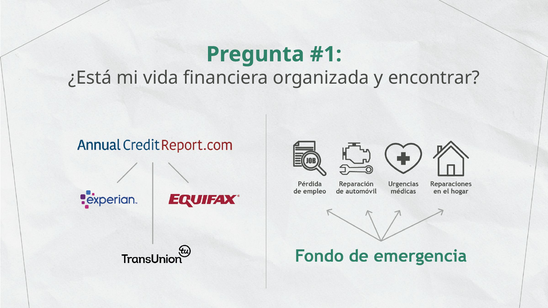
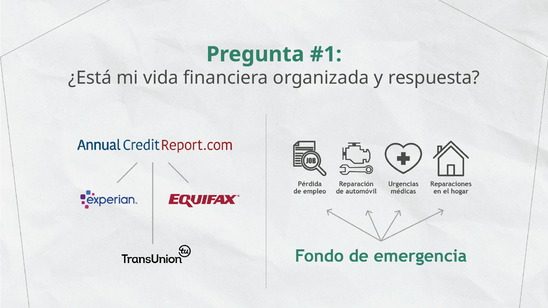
encontrar: encontrar -> respuesta (434, 78)
